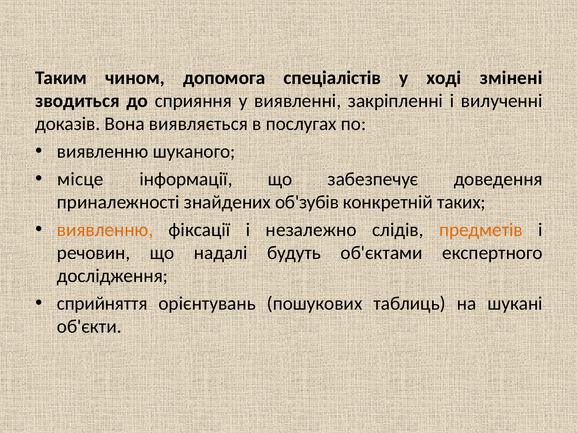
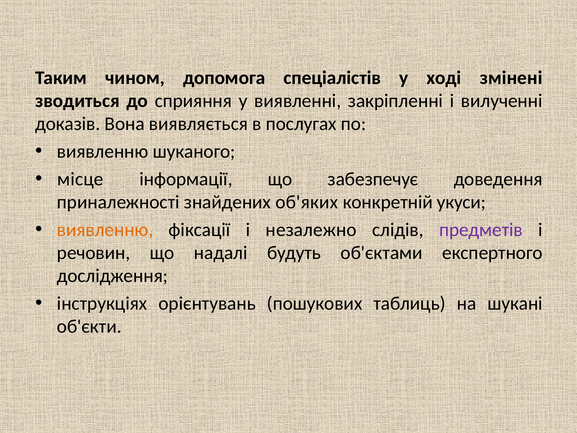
об'зубів: об'зубів -> об'яких (307, 202)
таких: таких -> укуси (461, 202)
предметів colour: orange -> purple (481, 230)
сприйняття: сприйняття -> інструкціях (102, 303)
